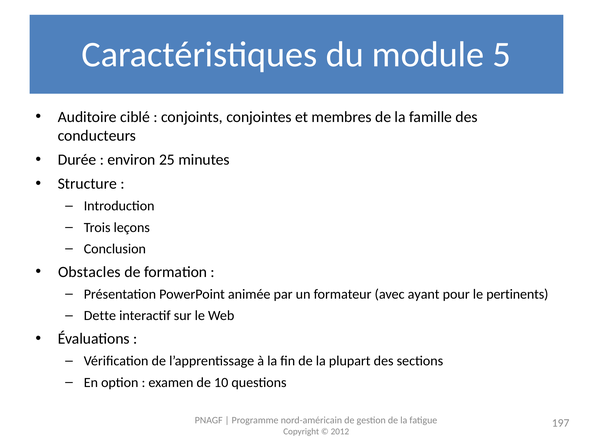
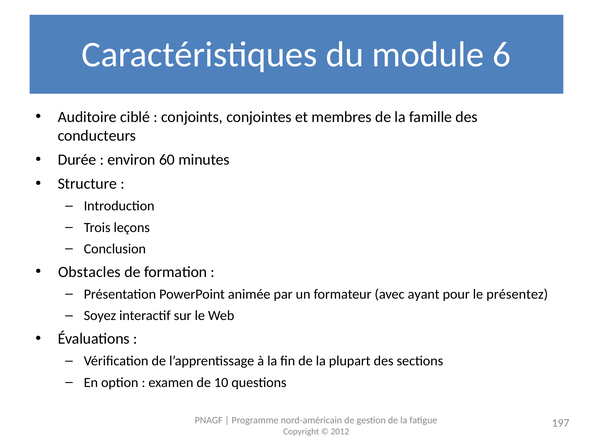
5: 5 -> 6 (502, 55)
25: 25 -> 60 (167, 160)
pertinents: pertinents -> présentez (517, 295)
Dette: Dette -> Soyez (100, 316)
